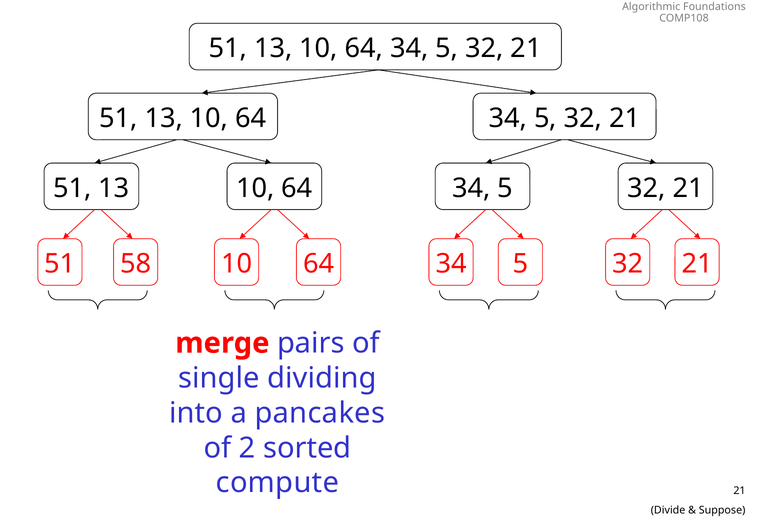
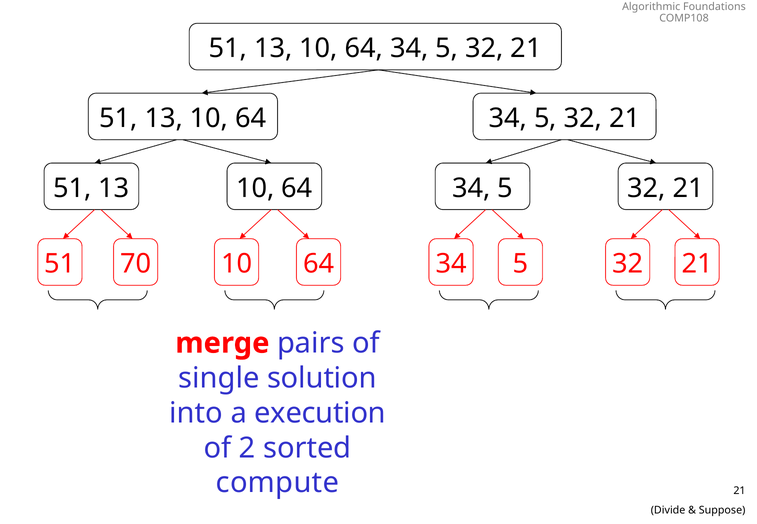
58: 58 -> 70 (136, 264)
dividing: dividing -> solution (322, 378)
pancakes: pancakes -> execution (320, 413)
